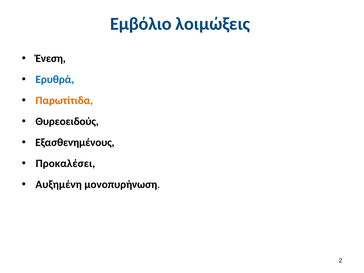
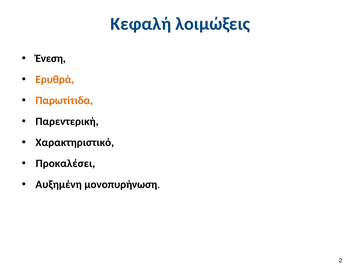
Εμβόλιο: Εμβόλιο -> Κεφαλή (141, 24)
Ερυθρά colour: blue -> orange (55, 79)
Θυρεοειδούς: Θυρεοειδούς -> Παρεντερική (67, 121)
Εξασθενημένους: Εξασθενημένους -> Χαρακτηριστικό (75, 142)
